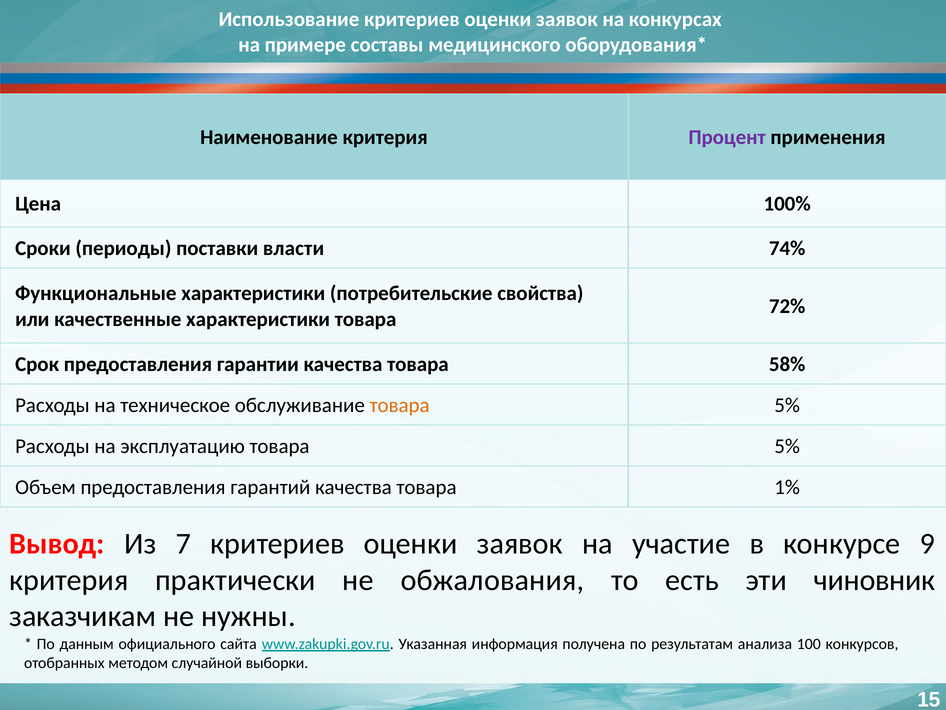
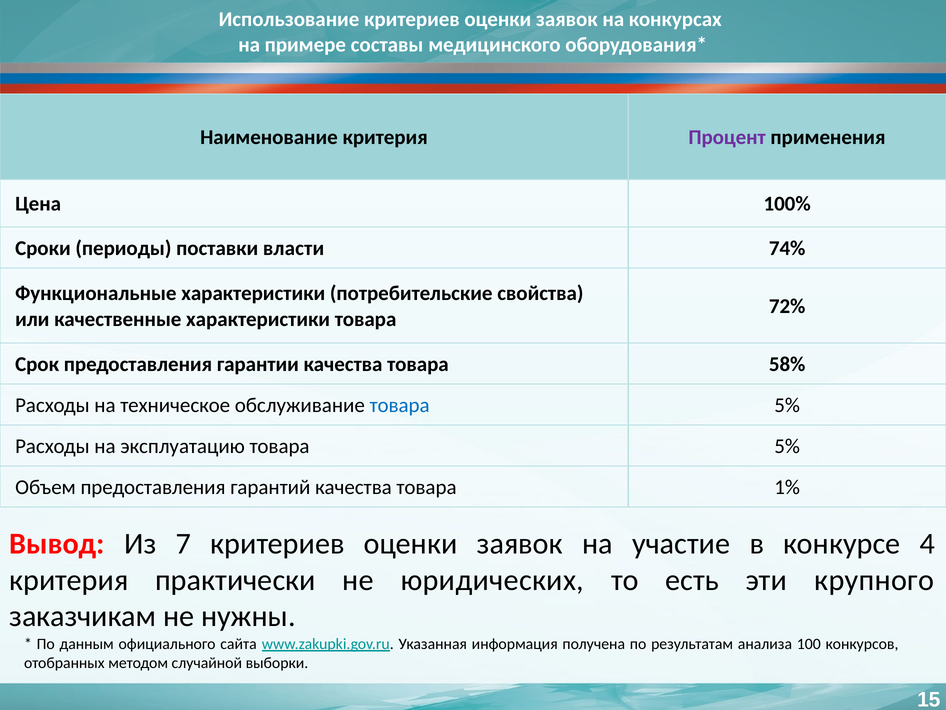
товара colour: orange -> blue (400, 405)
9: 9 -> 4 (927, 544)
обжалования: обжалования -> юридических (492, 580)
чиновник: чиновник -> крупного (874, 580)
